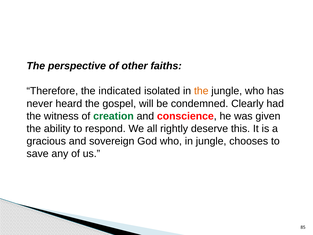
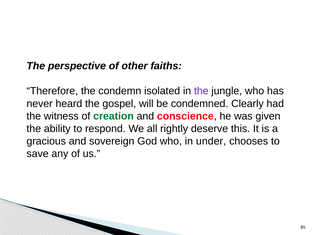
indicated: indicated -> condemn (120, 91)
the colour: orange -> purple (201, 91)
in jungle: jungle -> under (211, 141)
